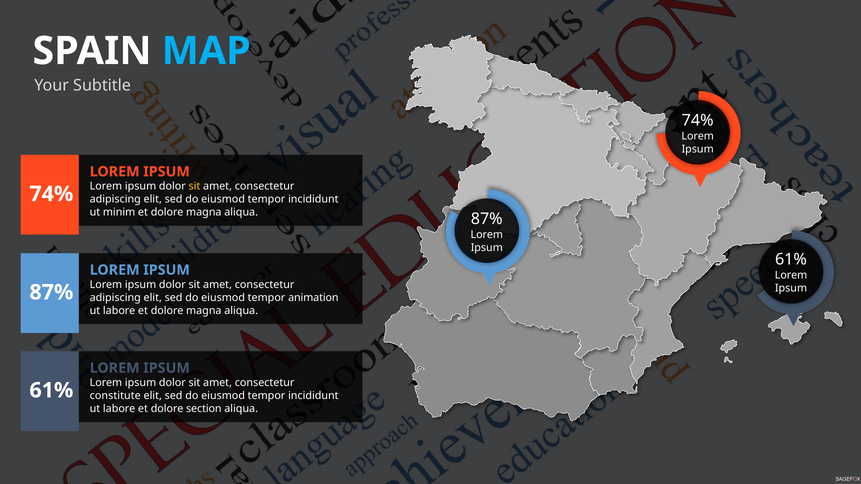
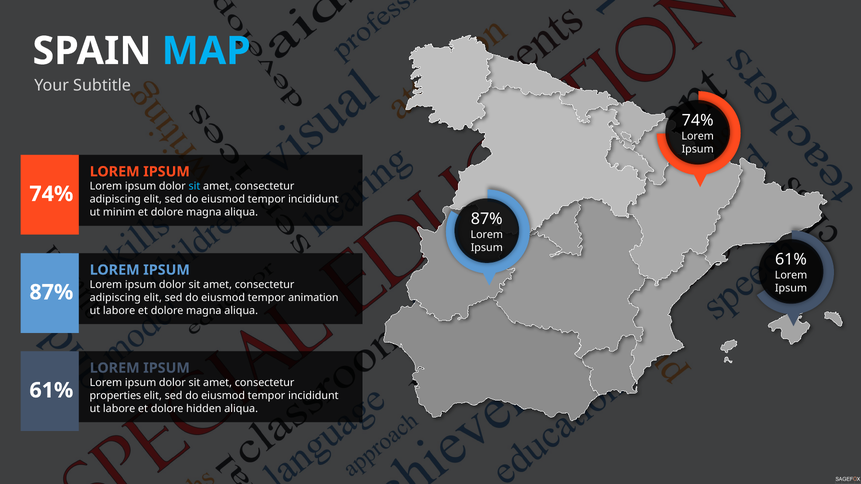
sit colour: yellow -> light blue (194, 187)
constitute: constitute -> properties (115, 396)
section: section -> hidden (204, 409)
